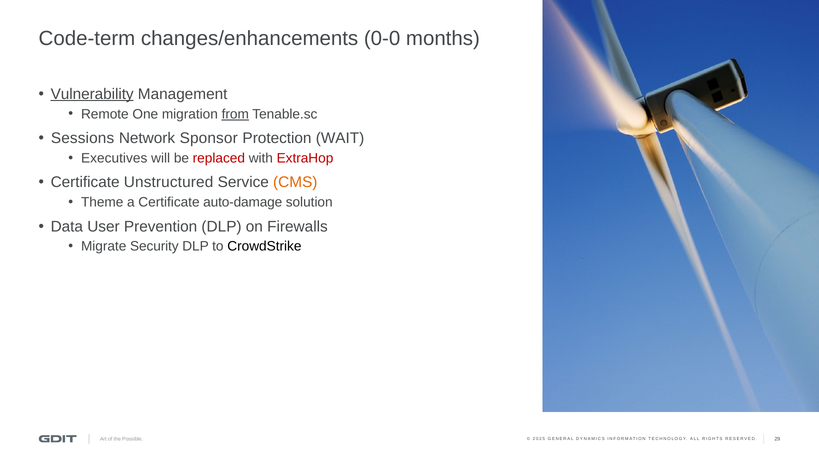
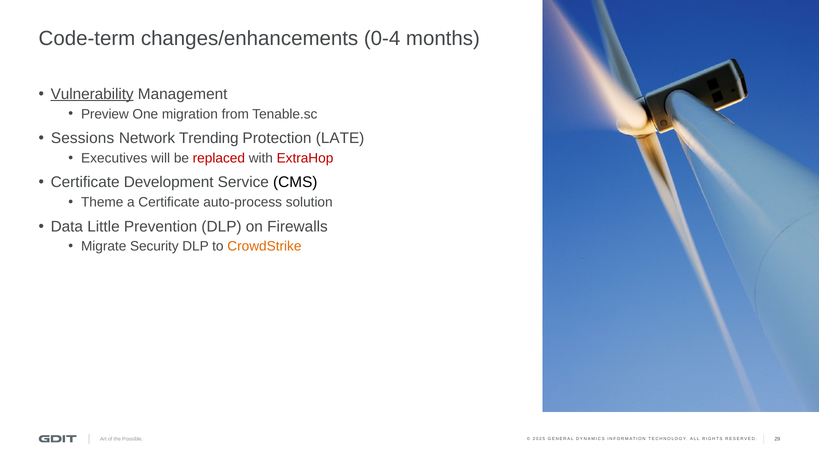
0-0: 0-0 -> 0-4 (382, 39)
Remote: Remote -> Preview (105, 114)
from underline: present -> none (235, 114)
Sponsor: Sponsor -> Trending (209, 138)
WAIT: WAIT -> LATE (340, 138)
Unstructured: Unstructured -> Development (169, 182)
CMS colour: orange -> black (295, 182)
auto-damage: auto-damage -> auto-process (243, 202)
User: User -> Little (103, 226)
CrowdStrike colour: black -> orange (264, 246)
